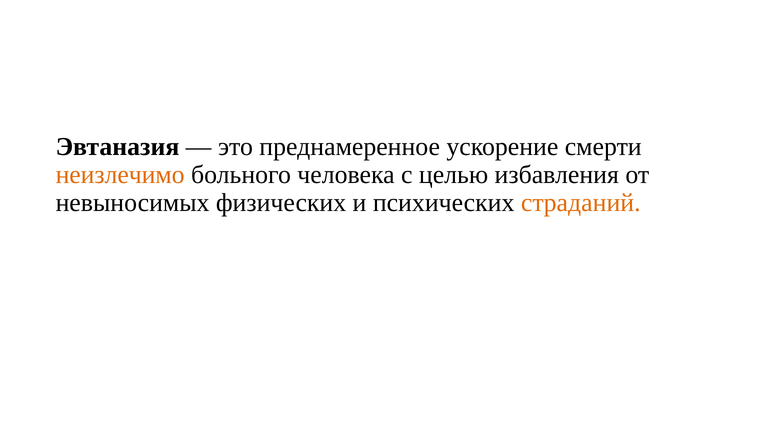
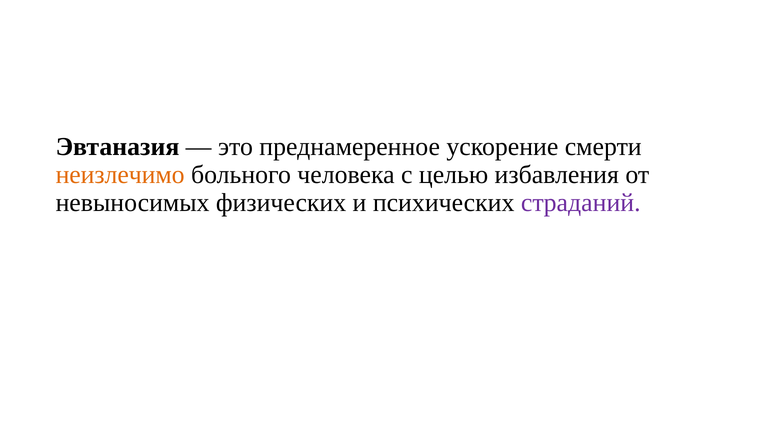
страданий colour: orange -> purple (581, 202)
